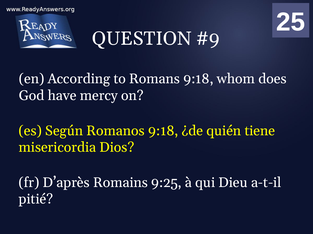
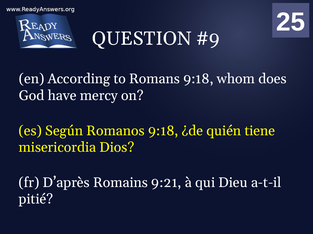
9:25: 9:25 -> 9:21 (166, 183)
